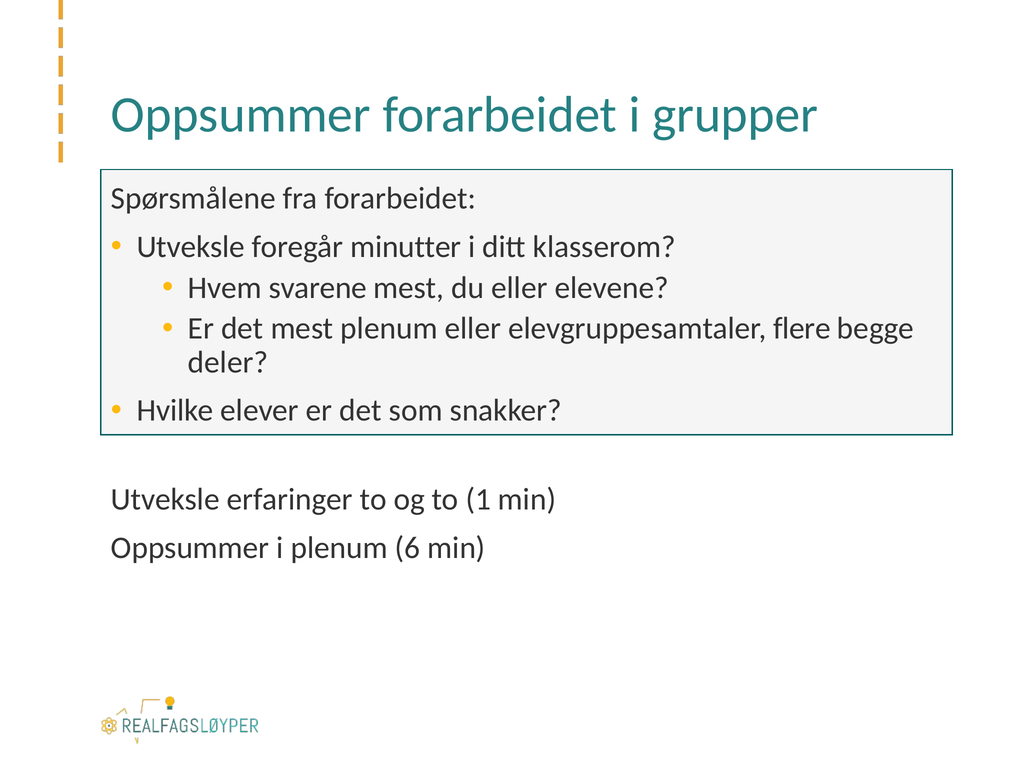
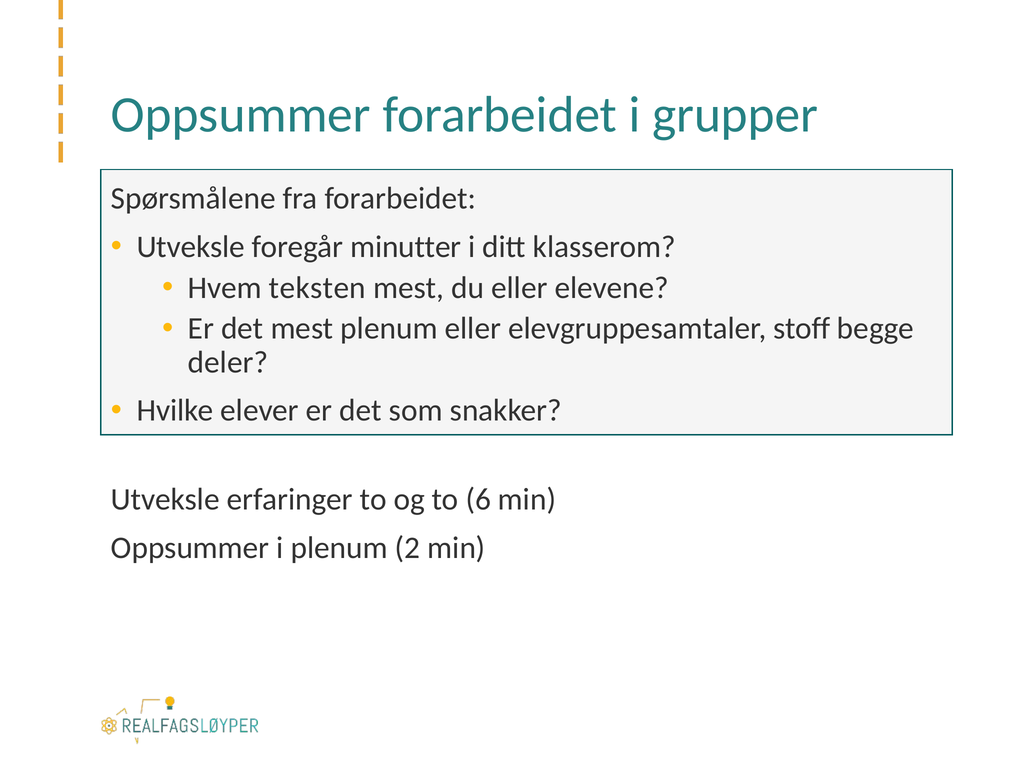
svarene: svarene -> teksten (317, 288)
flere: flere -> stoff (802, 329)
1: 1 -> 6 (478, 500)
6: 6 -> 2 (408, 548)
